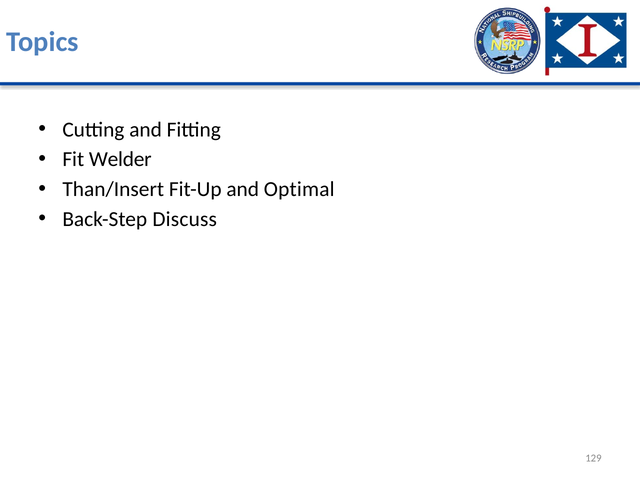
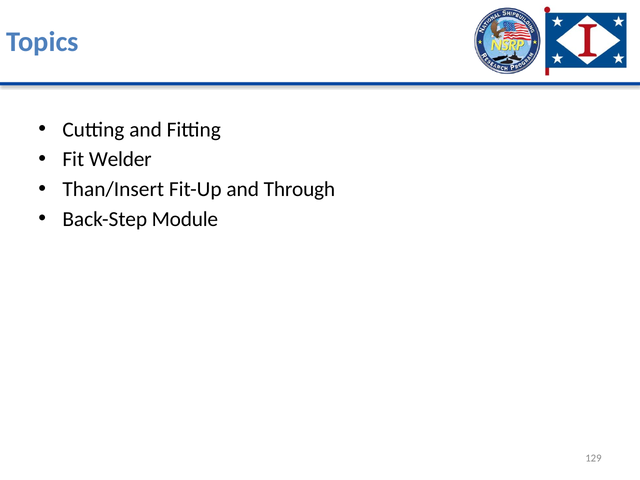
Optimal: Optimal -> Through (299, 189)
Discuss: Discuss -> Module (185, 219)
